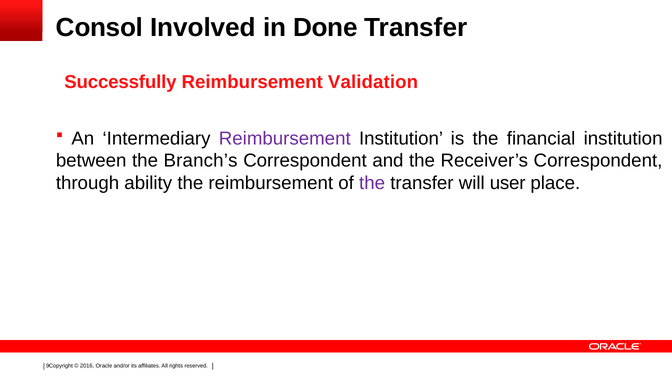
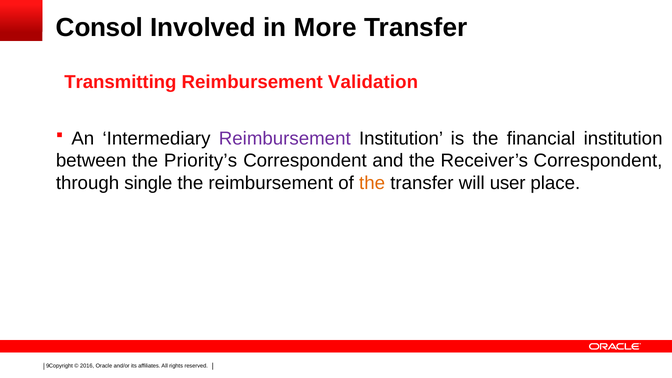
Done: Done -> More (325, 28)
Successfully: Successfully -> Transmitting (120, 82)
Branch’s: Branch’s -> Priority’s (201, 161)
ability: ability -> single (148, 183)
the colour: purple -> orange (372, 183)
